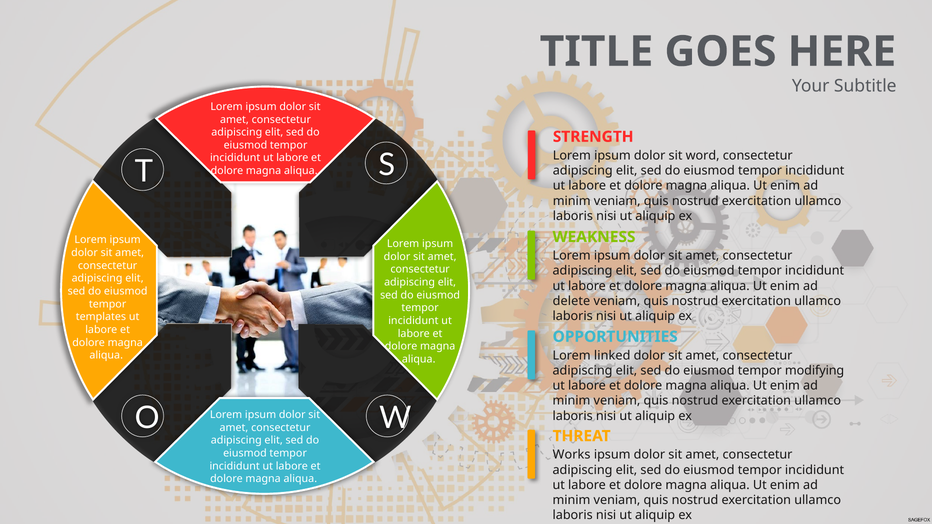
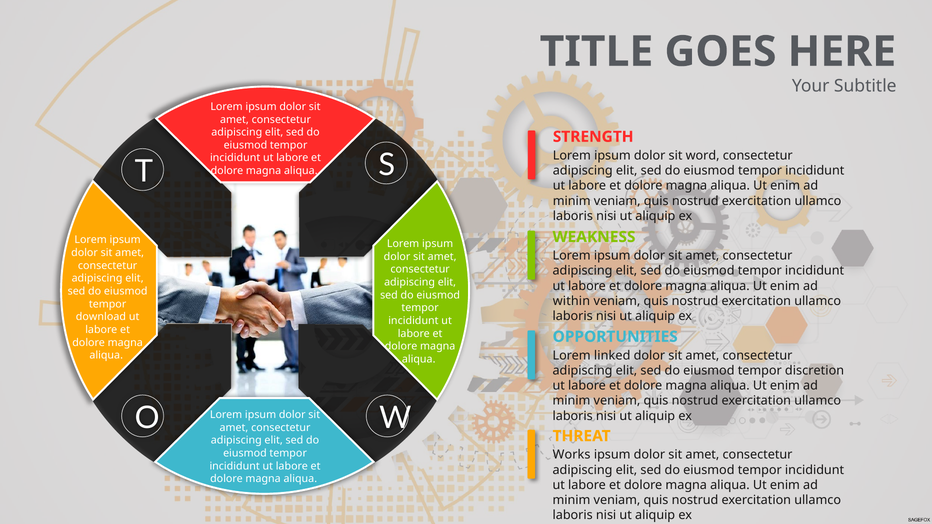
delete: delete -> within (571, 301)
templates: templates -> download (101, 317)
modifying: modifying -> discretion (815, 371)
